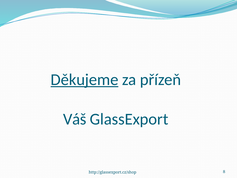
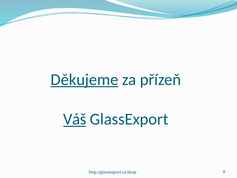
Váš underline: none -> present (75, 119)
